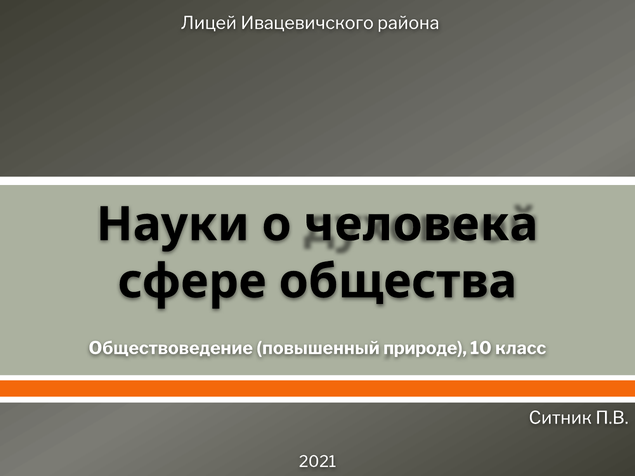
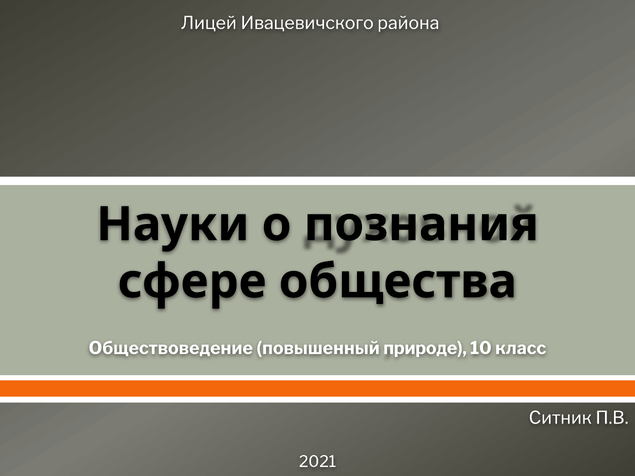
человека: человека -> познания (421, 225)
